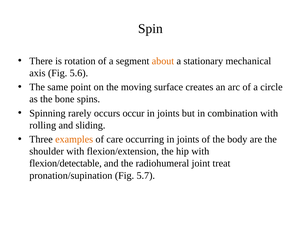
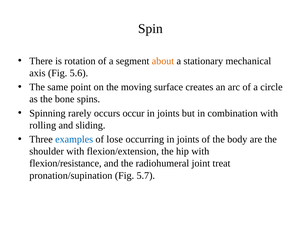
examples colour: orange -> blue (74, 139)
care: care -> lose (115, 139)
flexion/detectable: flexion/detectable -> flexion/resistance (65, 163)
